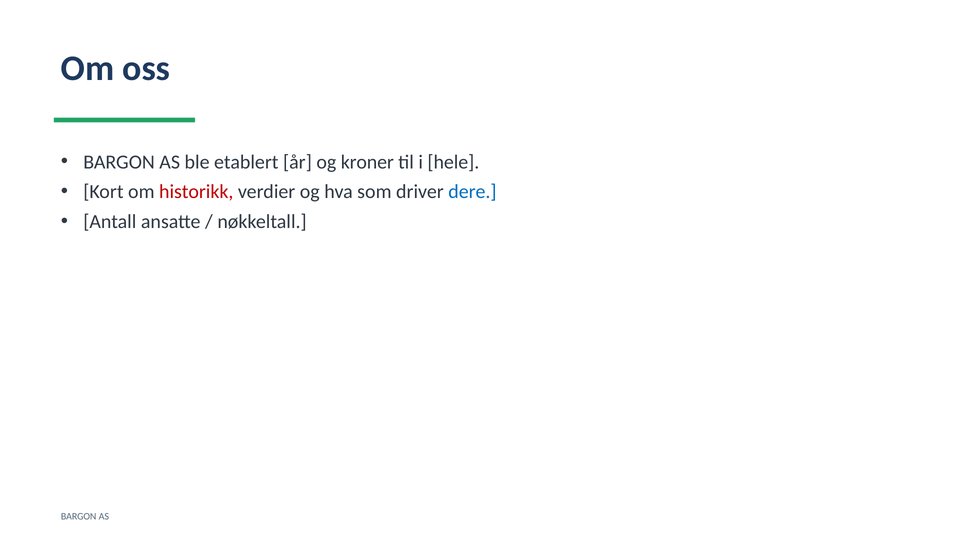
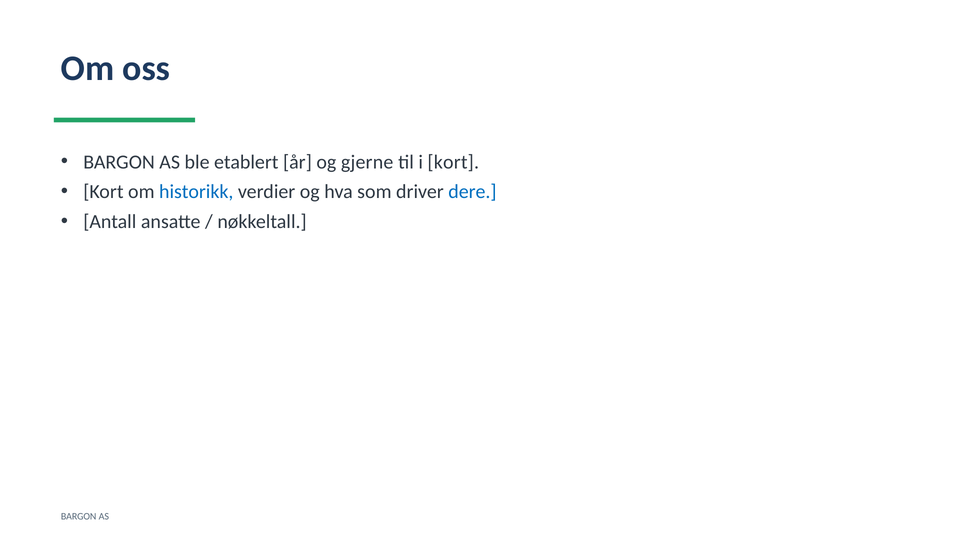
kroner: kroner -> gjerne (367, 162)
i hele: hele -> kort (453, 162)
historikk colour: red -> blue (196, 192)
